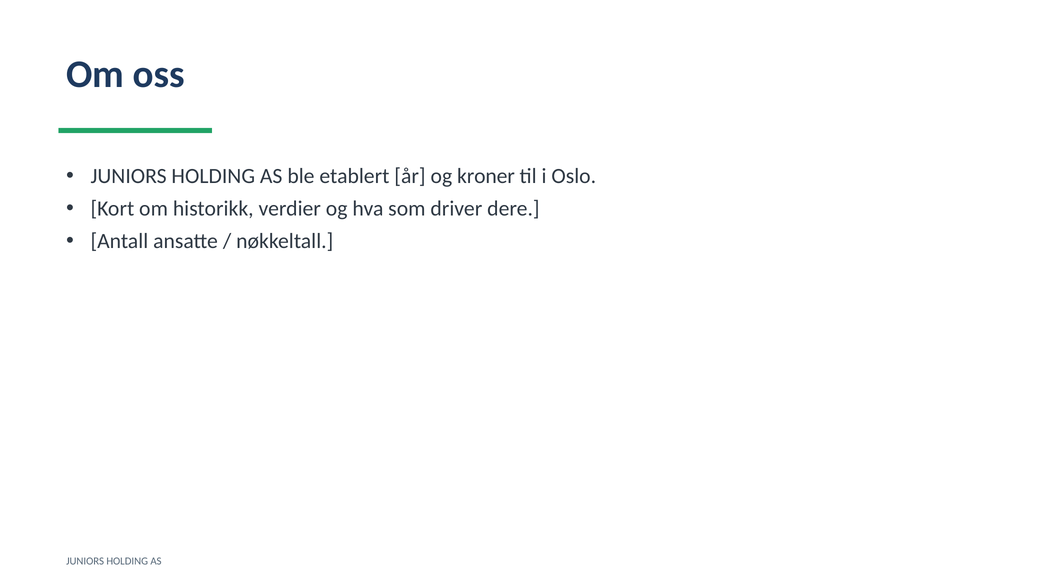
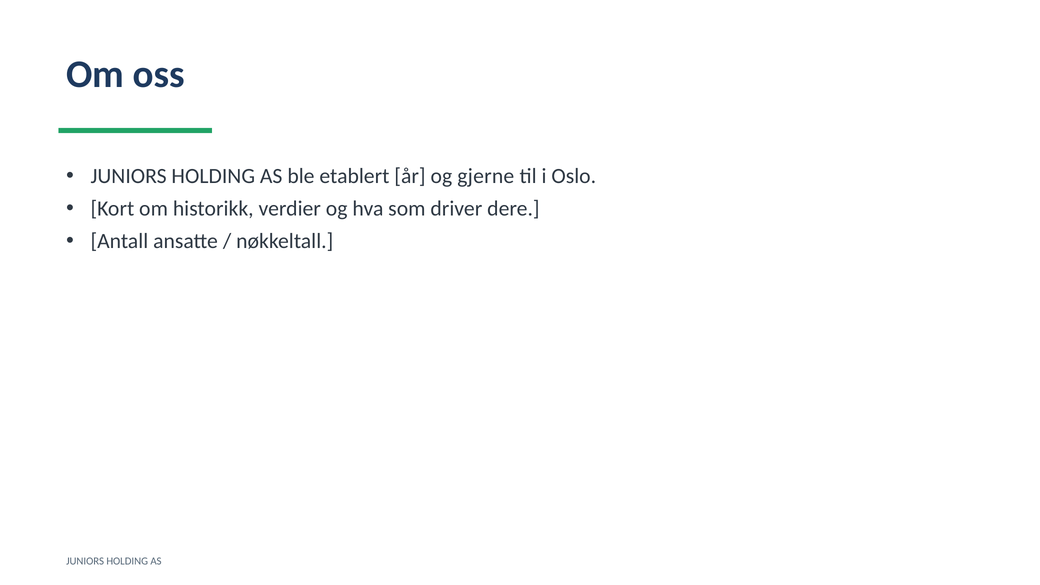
kroner: kroner -> gjerne (486, 176)
